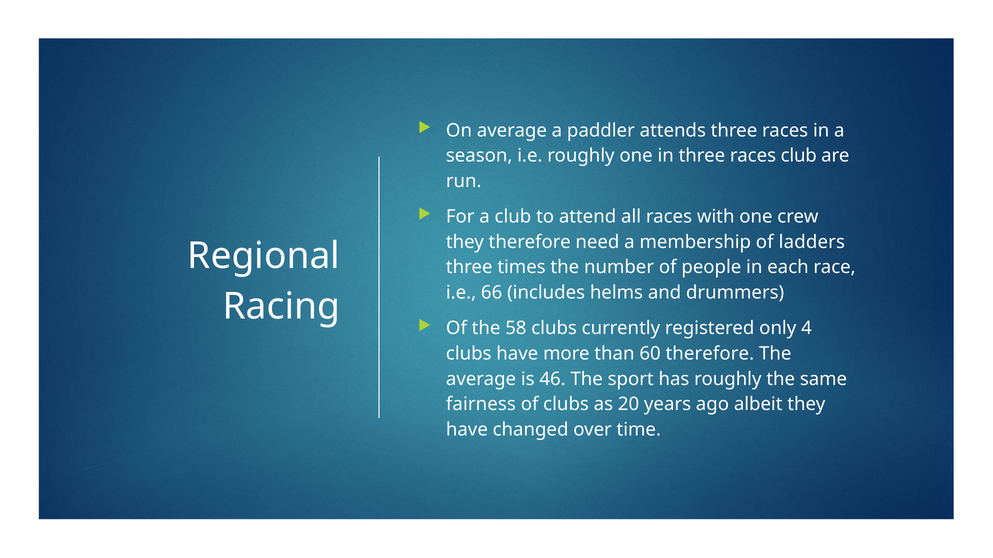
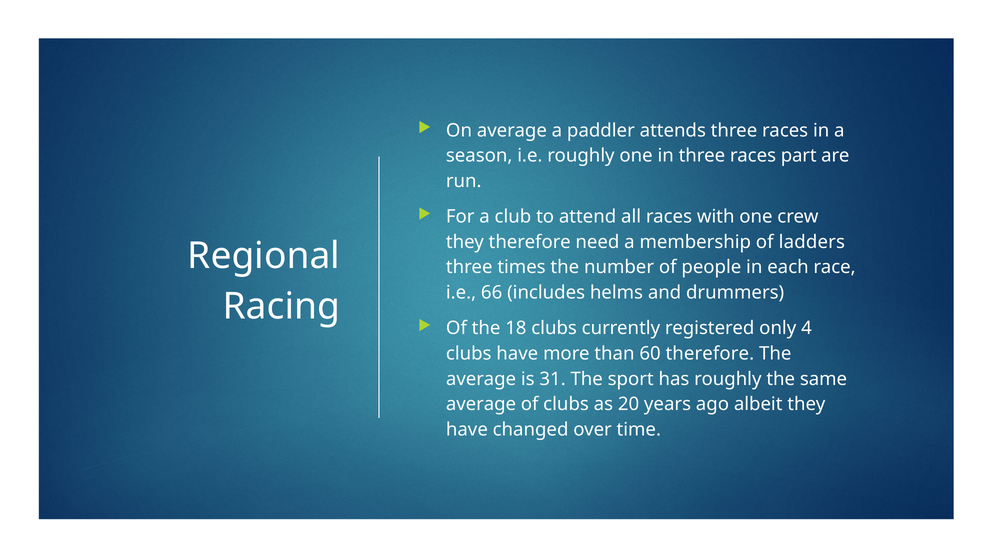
races club: club -> part (799, 156)
58: 58 -> 18 (516, 329)
46: 46 -> 31 (553, 379)
fairness: fairness -> average (481, 405)
